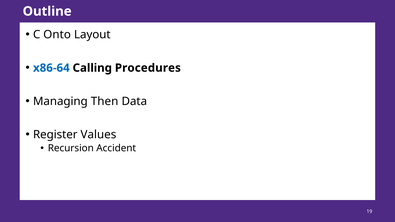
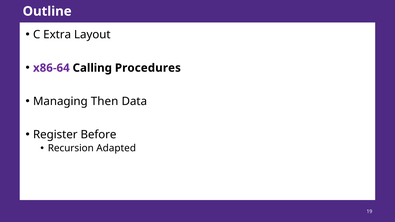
Onto: Onto -> Extra (57, 35)
x86-64 colour: blue -> purple (51, 68)
Values: Values -> Before (98, 135)
Accident: Accident -> Adapted (116, 148)
